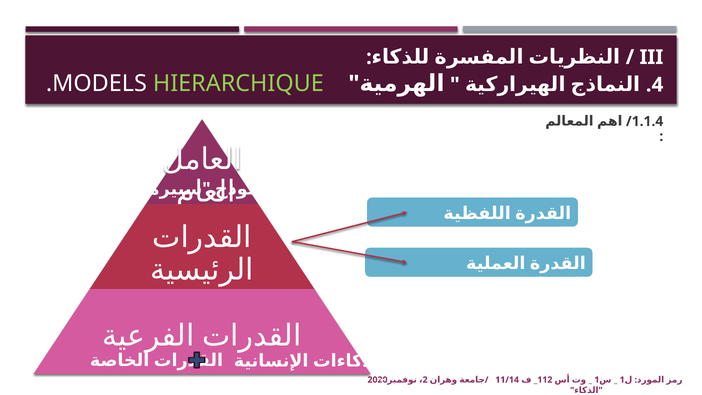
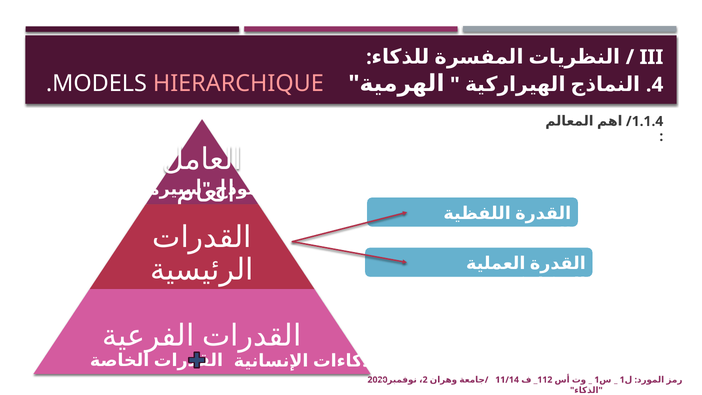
HIERARCHIQUE colour: light green -> pink (238, 84)
